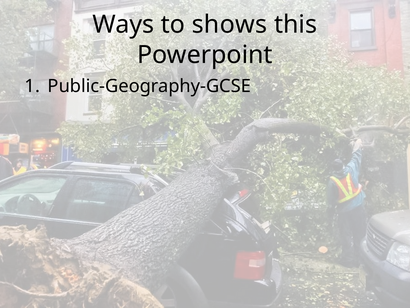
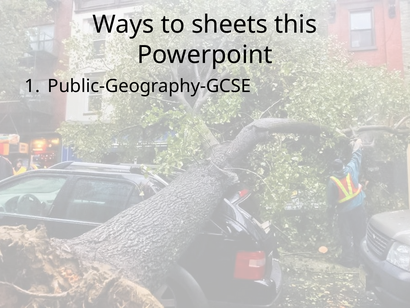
shows: shows -> sheets (230, 25)
